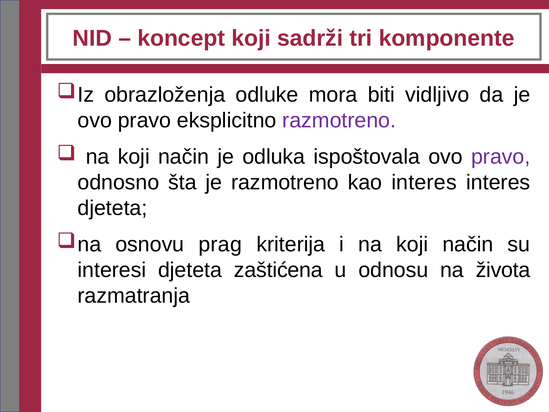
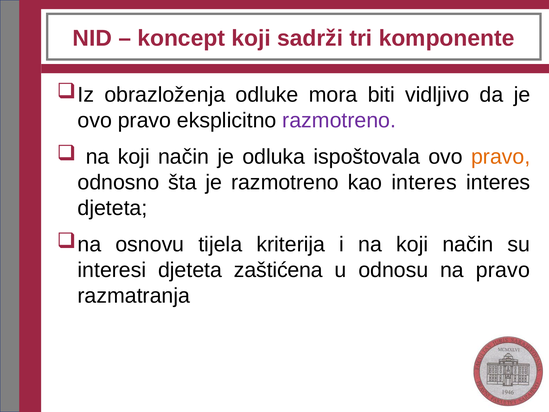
pravo colour: purple -> orange (501, 157)
prag: prag -> tijela (220, 244)
na života: života -> pravo (503, 270)
